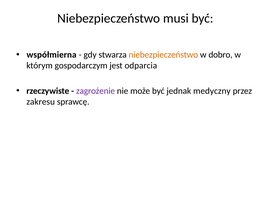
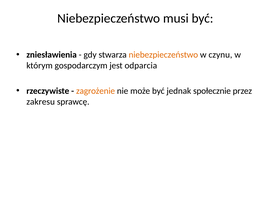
współmierna: współmierna -> zniesławienia (52, 55)
dobro: dobro -> czynu (220, 55)
zagrożenie colour: purple -> orange (96, 91)
medyczny: medyczny -> społecznie (212, 91)
